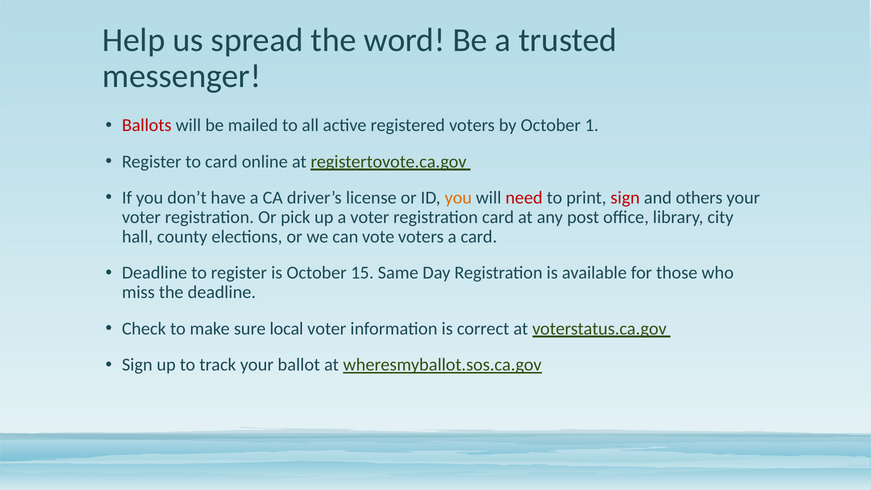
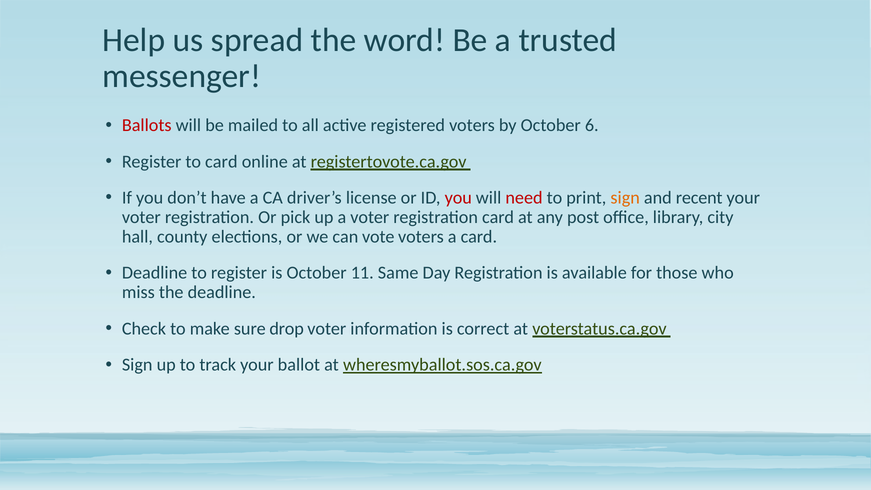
1: 1 -> 6 (592, 125)
you colour: orange -> red (458, 198)
sign colour: red -> orange (625, 198)
others: others -> recent (699, 198)
15: 15 -> 11 (362, 273)
local: local -> drop (287, 329)
